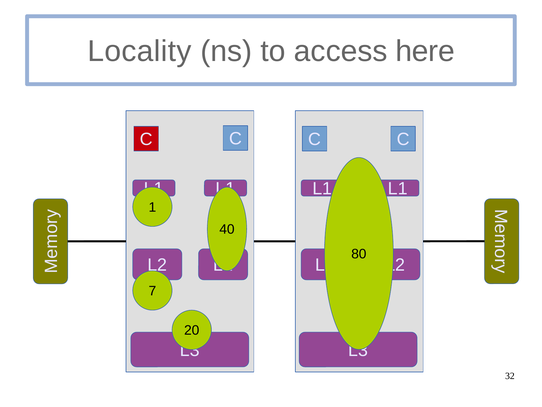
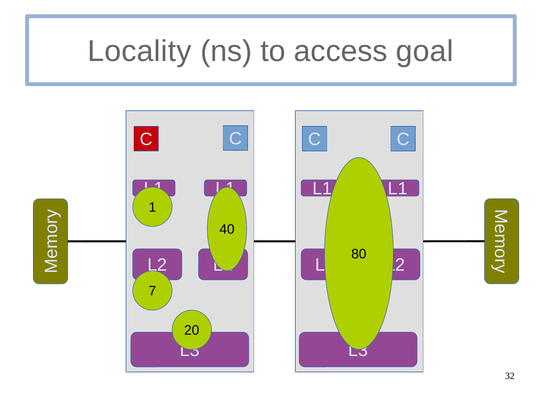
here: here -> goal (425, 51)
